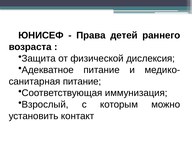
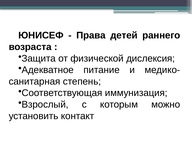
питание: питание -> степень (82, 81)
